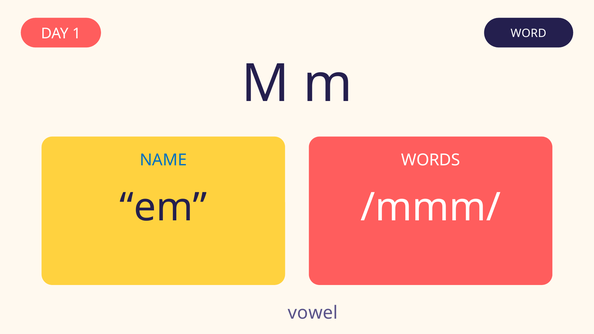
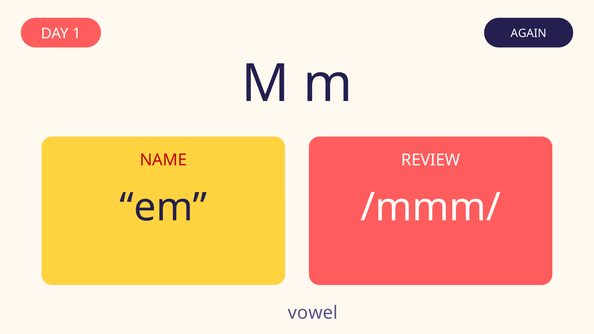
WORD: WORD -> AGAIN (529, 33)
NAME colour: blue -> red (163, 160)
WORDS: WORDS -> REVIEW (431, 160)
